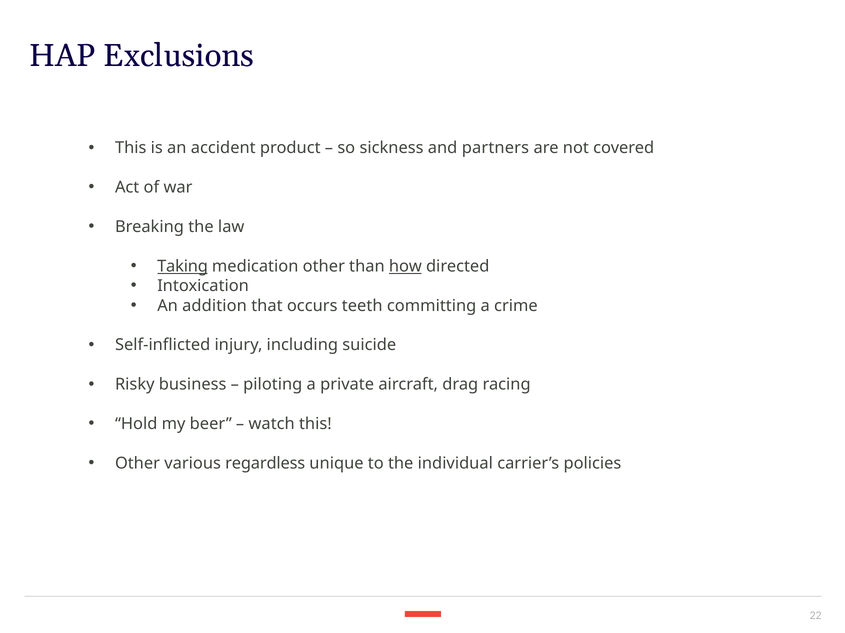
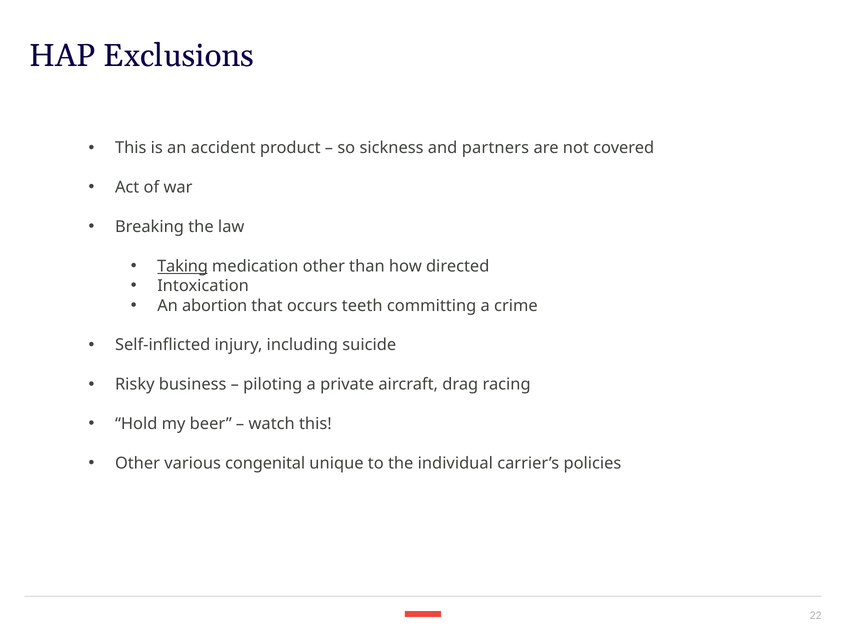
how underline: present -> none (405, 267)
addition: addition -> abortion (215, 306)
regardless: regardless -> congenital (265, 464)
